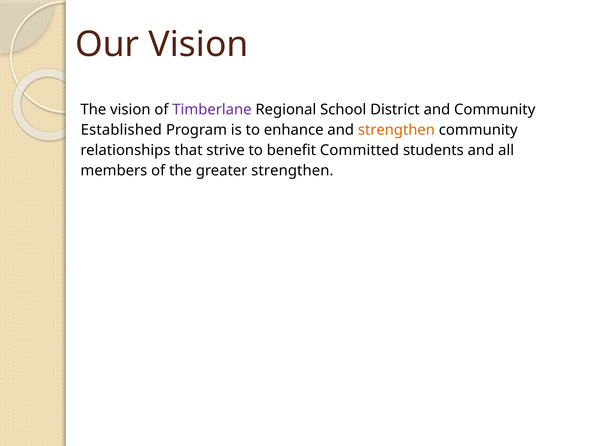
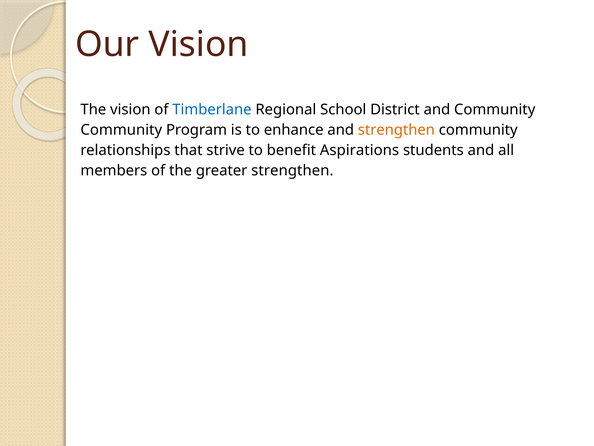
Timberlane colour: purple -> blue (212, 109)
Established: Established -> Community (121, 130)
Committed: Committed -> Aspirations (359, 150)
